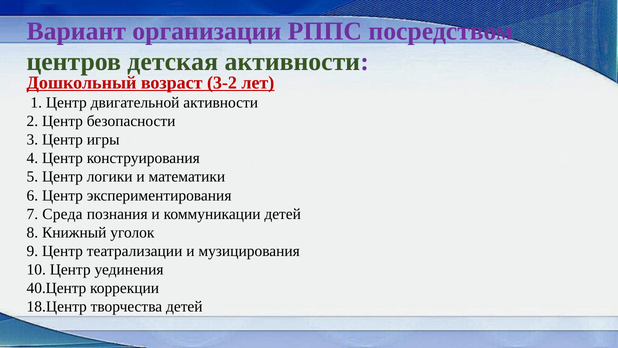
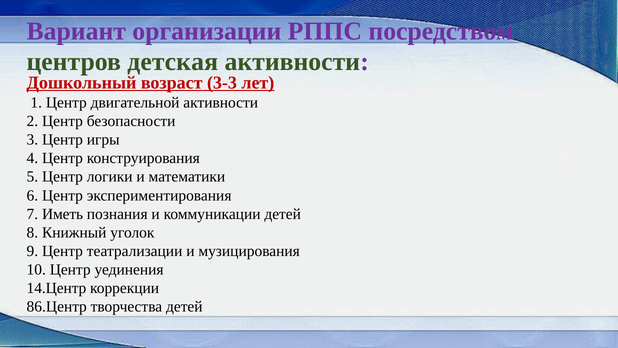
3-2: 3-2 -> 3-3 (222, 83)
Среда: Среда -> Иметь (63, 214)
40.Центр: 40.Центр -> 14.Центр (56, 288)
18.Центр: 18.Центр -> 86.Центр (57, 306)
